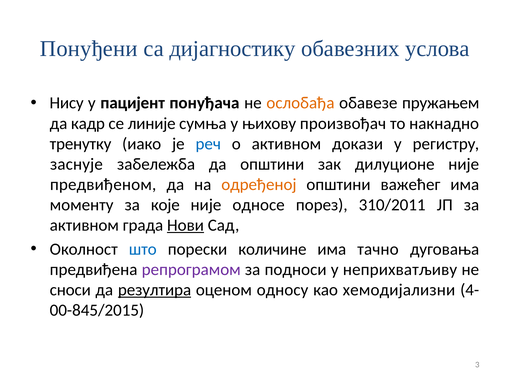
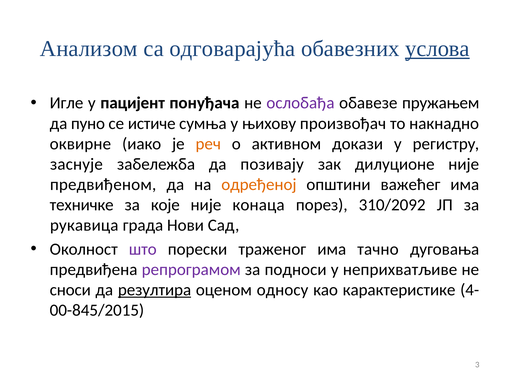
Понуђени: Понуђени -> Анализом (89, 49)
дијагностику: дијагностику -> одговарајућа (232, 49)
услова underline: none -> present (437, 49)
Нису: Нису -> Игле (67, 103)
ослобађа colour: orange -> purple (300, 103)
кадр: кадр -> пуно (88, 124)
линије: линије -> истиче (152, 124)
тренутку: тренутку -> оквирне (80, 144)
реч colour: blue -> orange (208, 144)
да општини: општини -> позивају (272, 164)
моменту: моменту -> техничке (82, 205)
односе: односе -> конаца (259, 205)
310/2011: 310/2011 -> 310/2092 (392, 205)
активном: активном -> рукавица (84, 226)
Нови underline: present -> none (185, 226)
што colour: blue -> purple (143, 249)
количине: количине -> траженог (272, 249)
неприхватљиву: неприхватљиву -> неприхватљиве (400, 270)
хемодијализни: хемодијализни -> карактеристике (399, 290)
